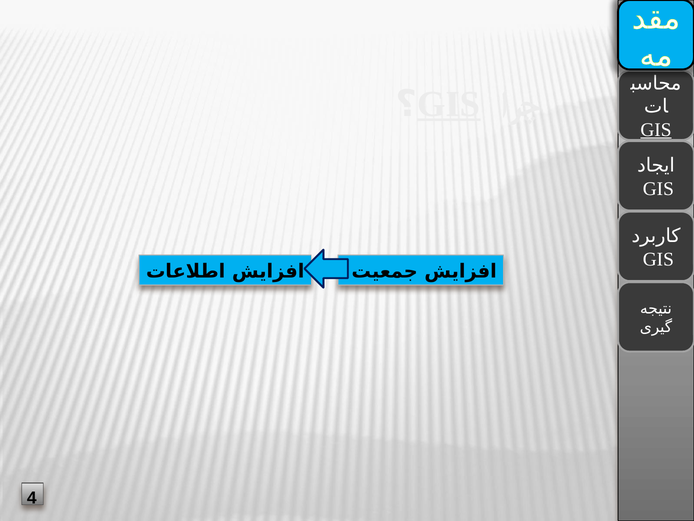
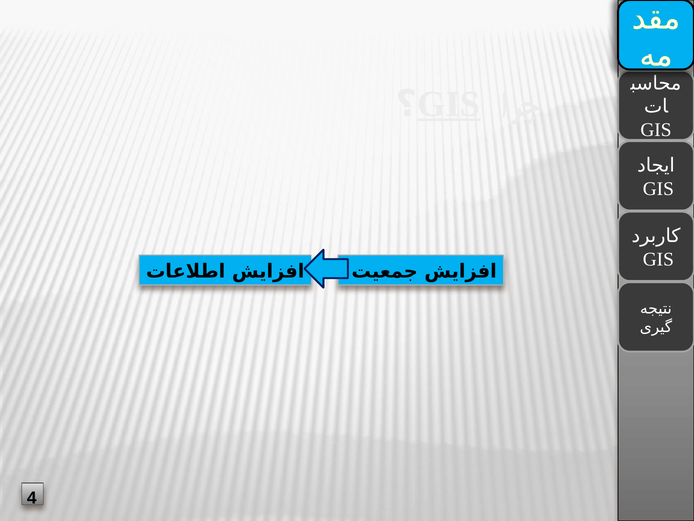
GIS underline: present -> none (656, 130)
